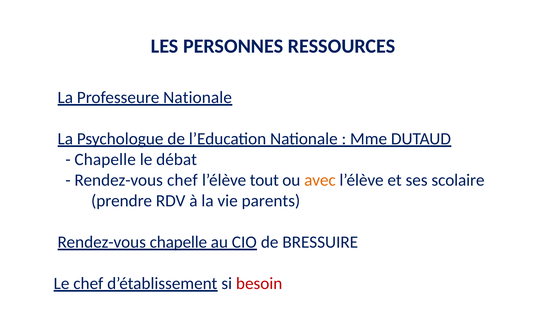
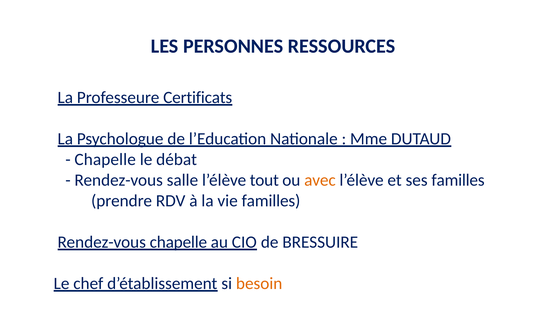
Professeure Nationale: Nationale -> Certificats (198, 97)
Rendez-vous chef: chef -> salle (182, 180)
ses scolaire: scolaire -> familles (458, 180)
vie parents: parents -> familles (271, 201)
besoin colour: red -> orange (259, 283)
